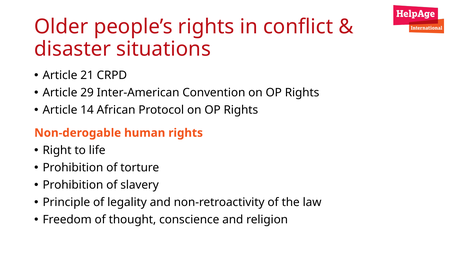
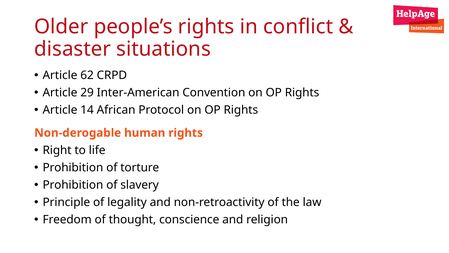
21: 21 -> 62 (87, 75)
